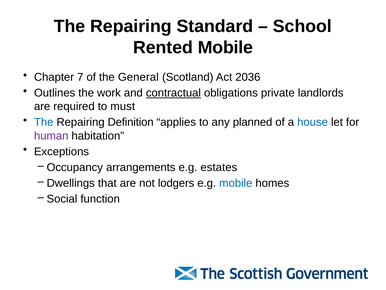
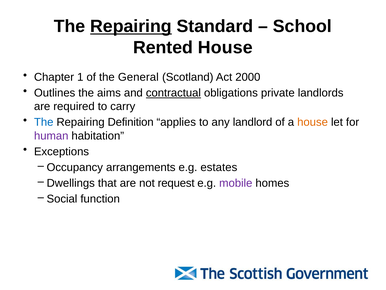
Repairing underline: none -> present (131, 26)
Rented Mobile: Mobile -> House (225, 48)
7: 7 -> 1 (80, 77)
2036: 2036 -> 2000 (248, 77)
work: work -> aims (109, 93)
must: must -> carry (123, 106)
planned: planned -> landlord (253, 122)
house colour: blue -> orange (313, 122)
lodgers: lodgers -> request (176, 183)
mobile colour: blue -> purple (236, 183)
